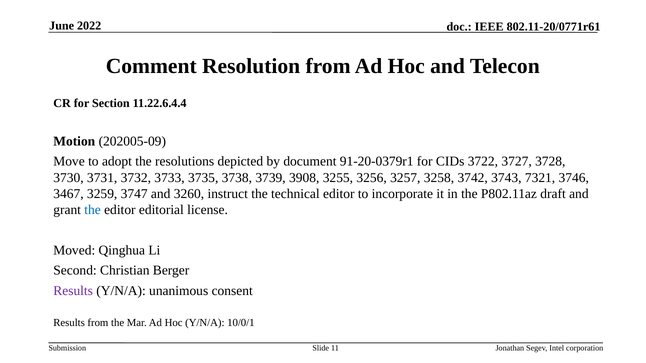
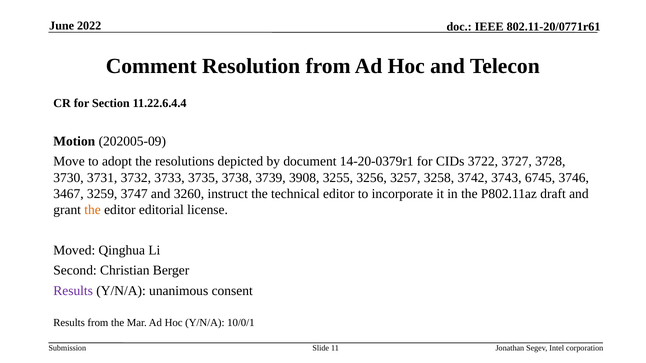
91-20-0379r1: 91-20-0379r1 -> 14-20-0379r1 (377, 162)
7321: 7321 -> 6745 (540, 178)
the colour: blue -> orange (93, 210)
